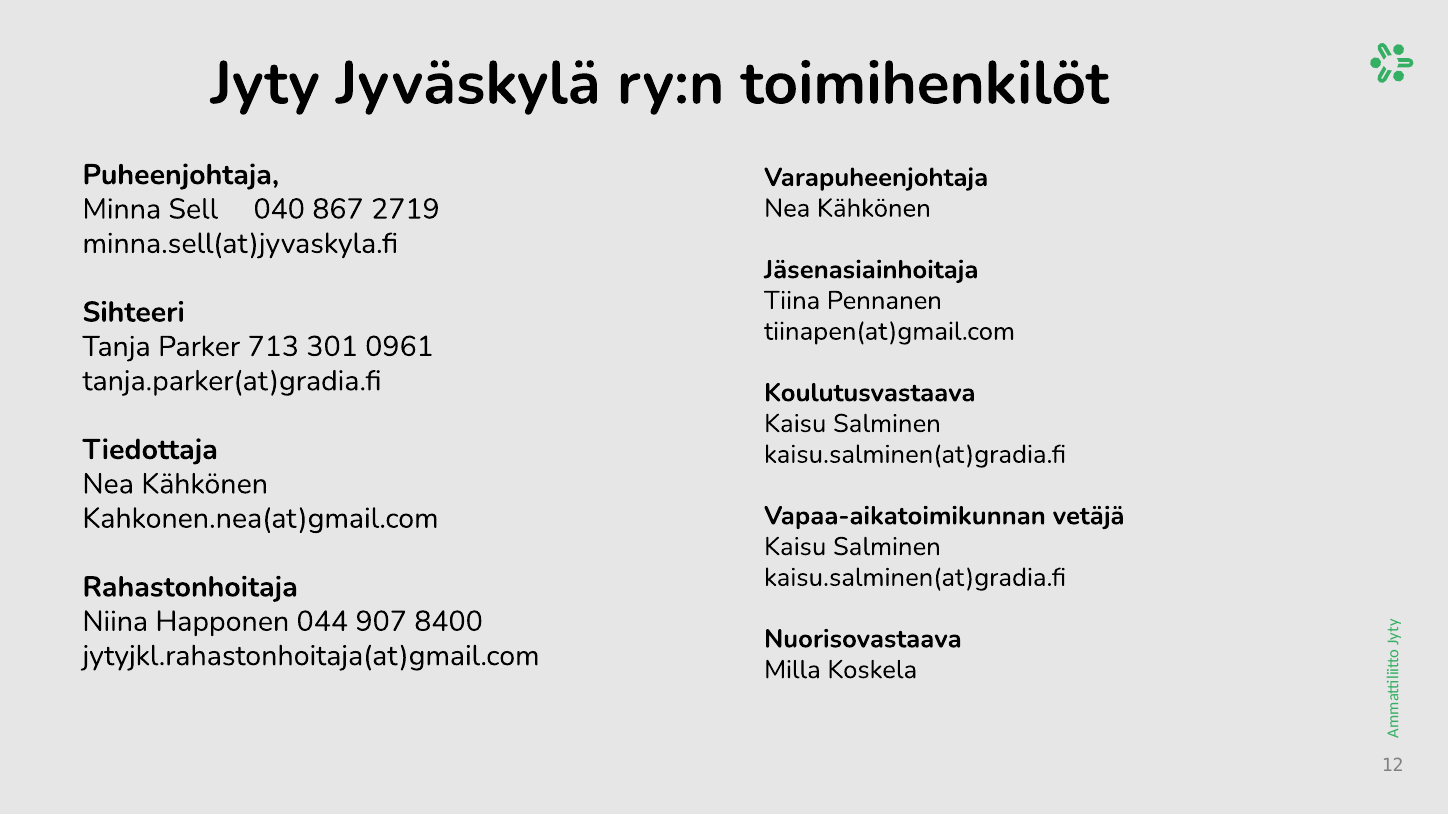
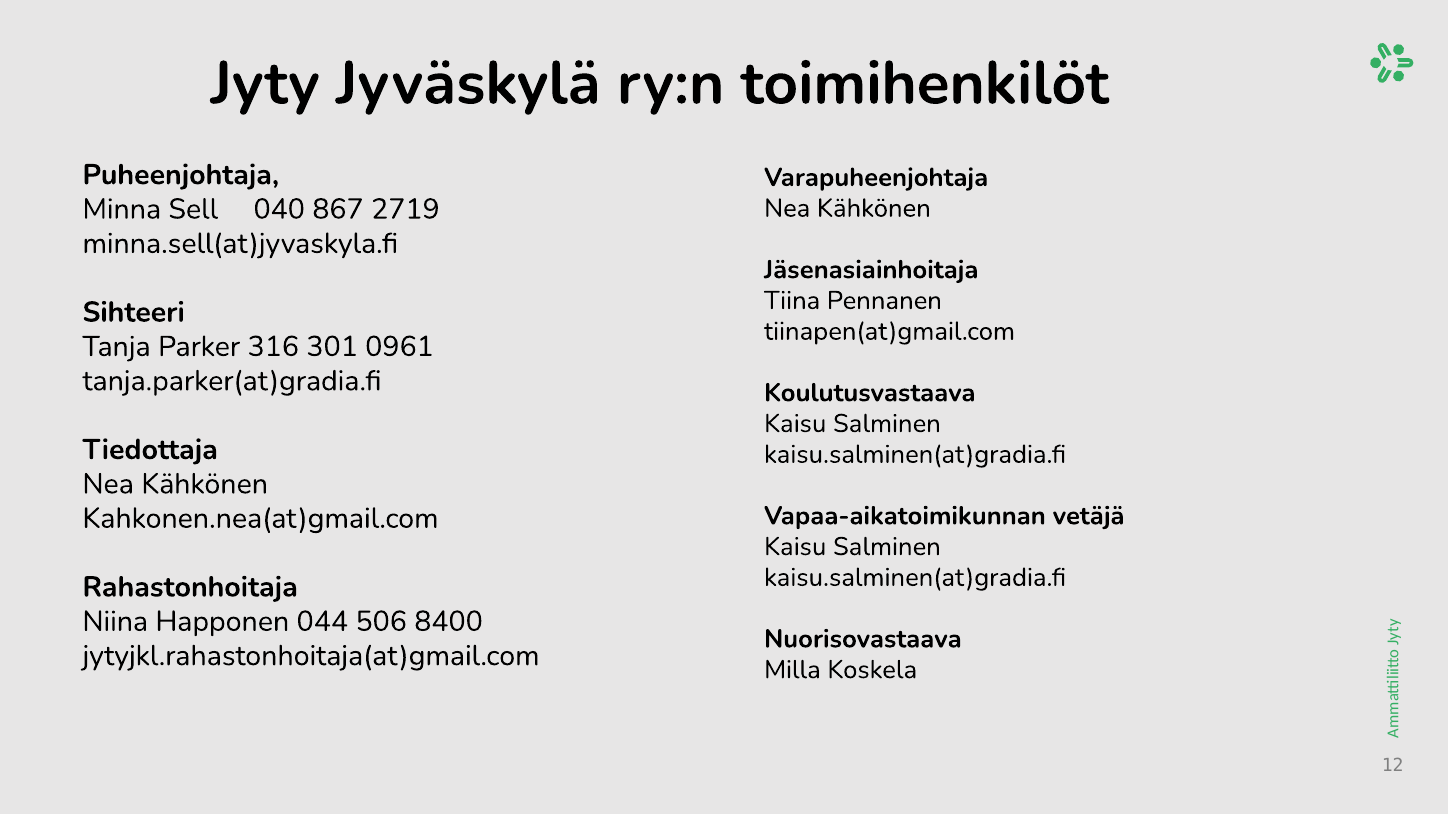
713: 713 -> 316 (273, 347)
907: 907 -> 506 (381, 622)
